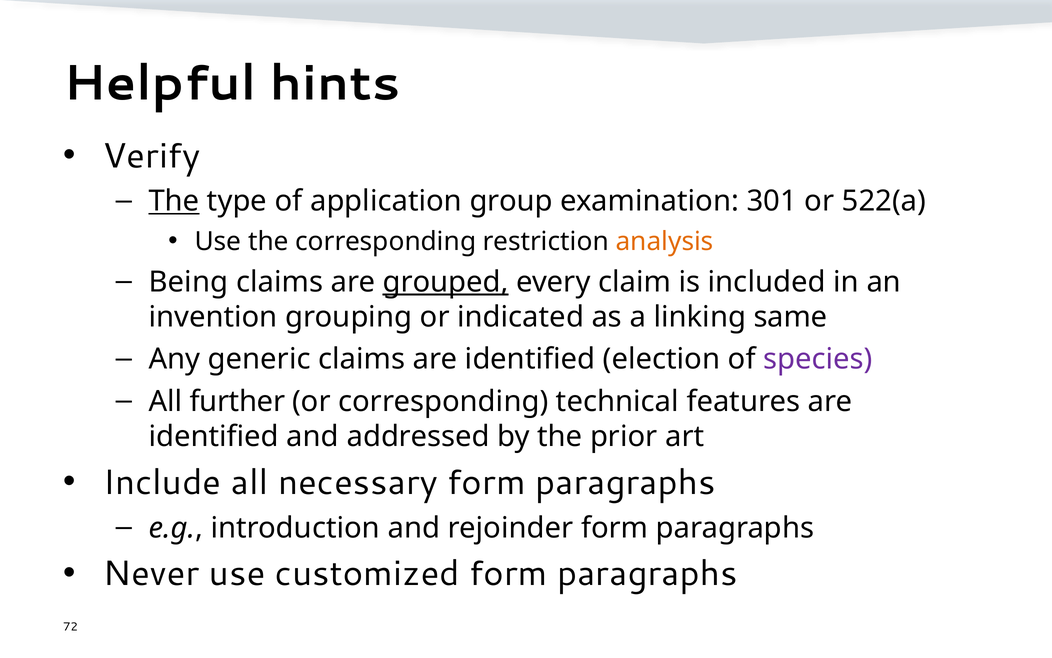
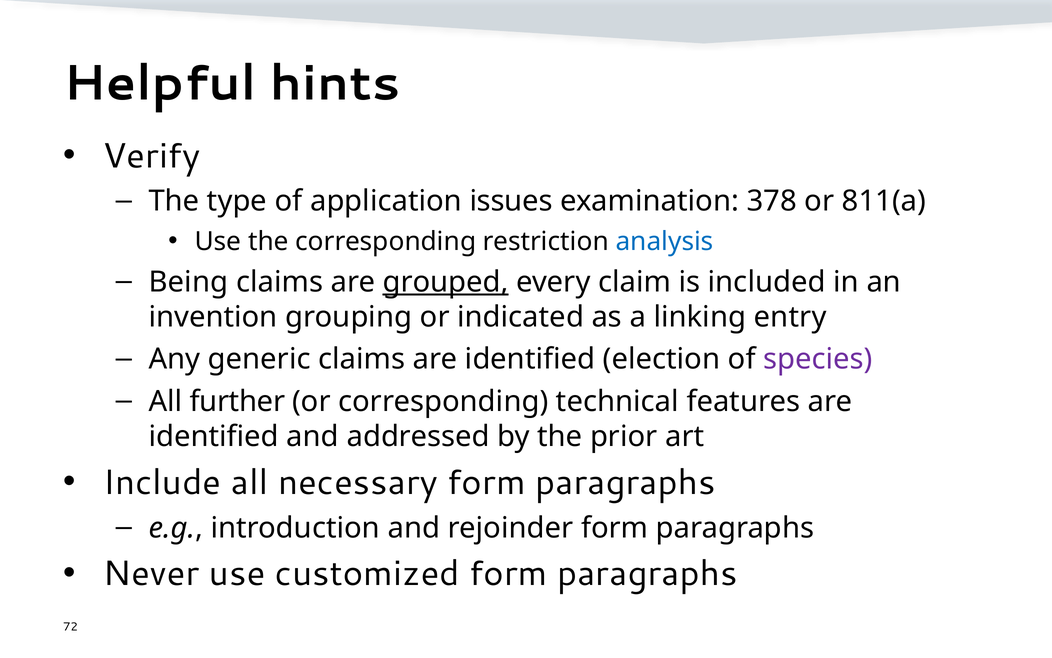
The underline: present -> none (174, 201)
group: group -> issues (511, 201)
301: 301 -> 378 (772, 201)
522(a: 522(a -> 811(a (884, 201)
analysis colour: orange -> blue (665, 241)
same: same -> entry (790, 317)
